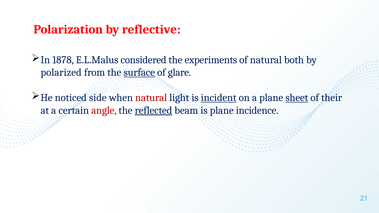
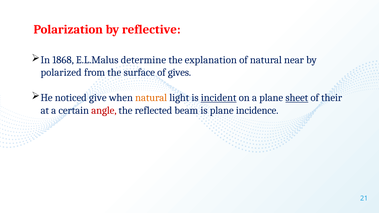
1878: 1878 -> 1868 (63, 60)
considered: considered -> determine (143, 60)
experiments: experiments -> explanation (211, 60)
both: both -> near (294, 60)
surface underline: present -> none (139, 73)
glare: glare -> gives (179, 73)
side: side -> give (98, 98)
natural colour: red -> orange (151, 98)
reflected underline: present -> none (153, 110)
